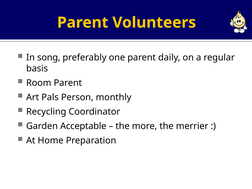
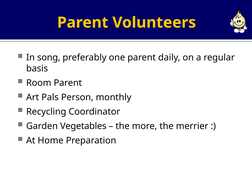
Acceptable: Acceptable -> Vegetables (83, 126)
